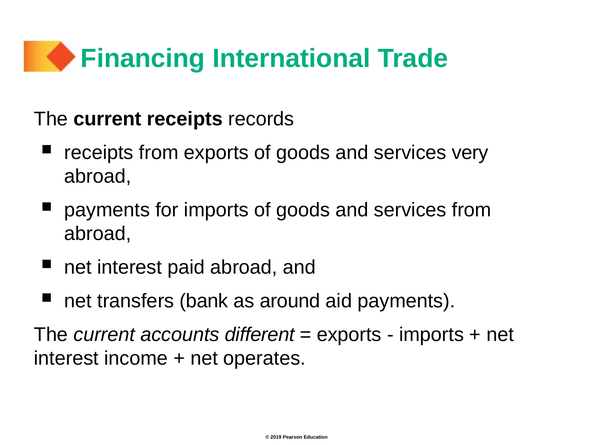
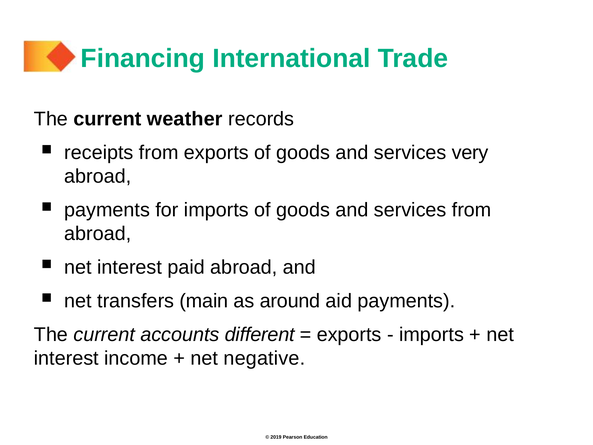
current receipts: receipts -> weather (185, 119)
bank: bank -> main (204, 301)
operates: operates -> negative (264, 358)
